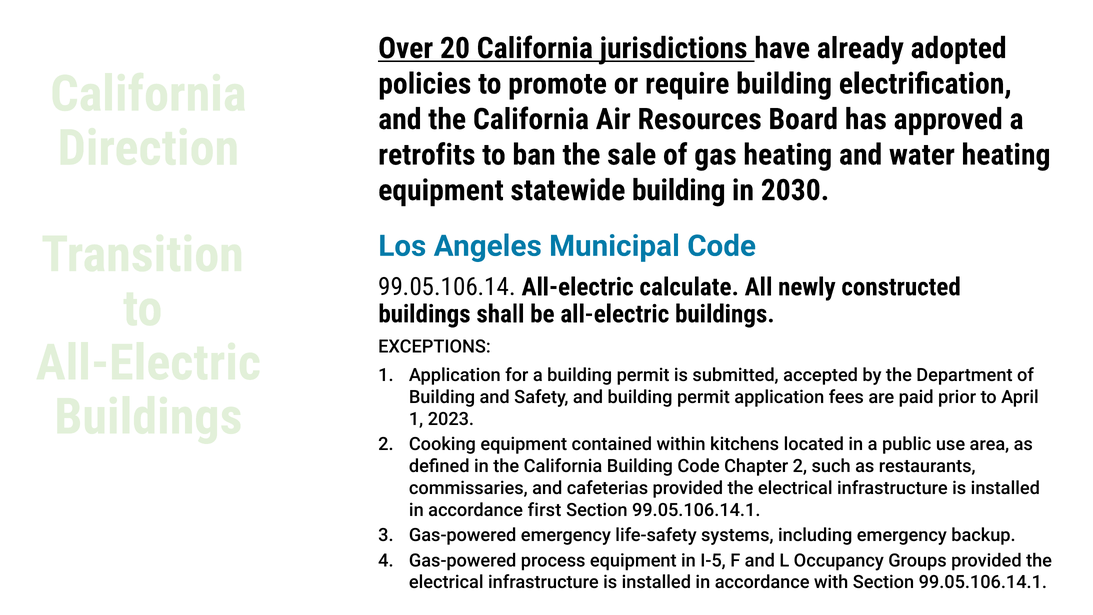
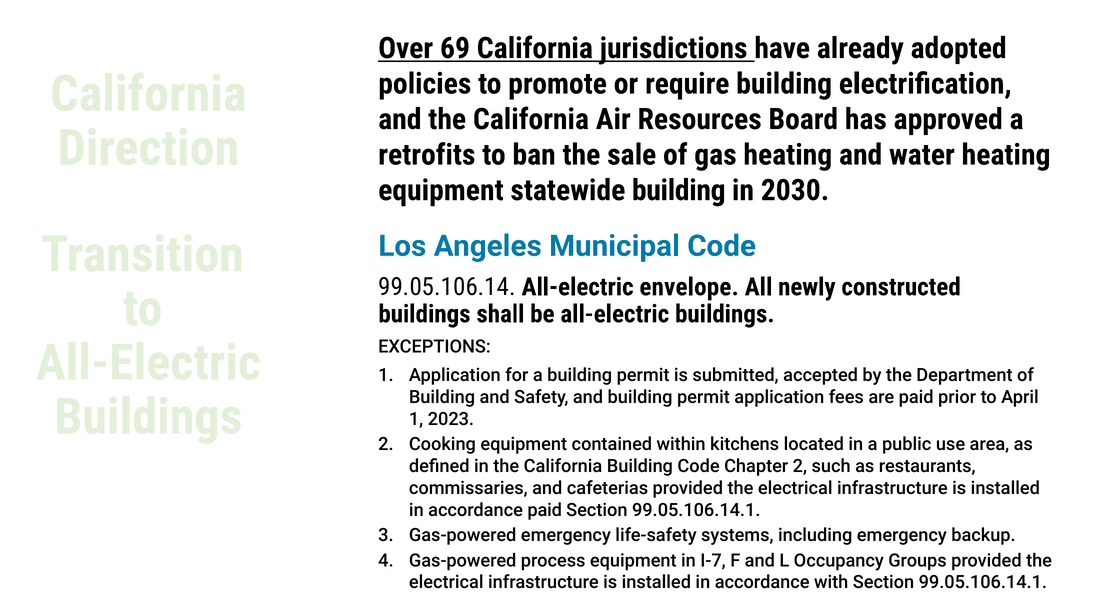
20: 20 -> 69 (455, 48)
calculate: calculate -> envelope (689, 287)
accordance first: first -> paid (545, 510)
I-5: I-5 -> I-7 (713, 560)
